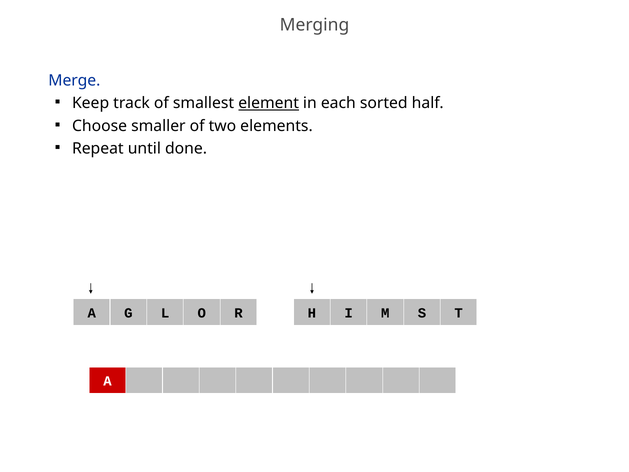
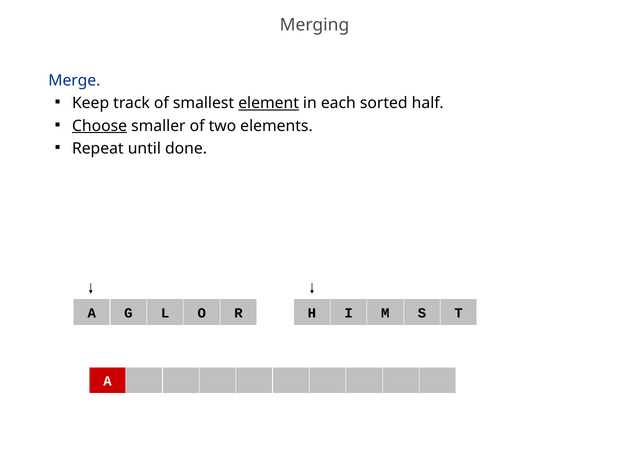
Choose underline: none -> present (100, 126)
